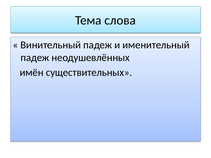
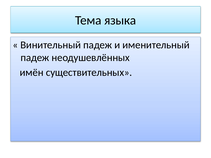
слова: слова -> языка (120, 20)
